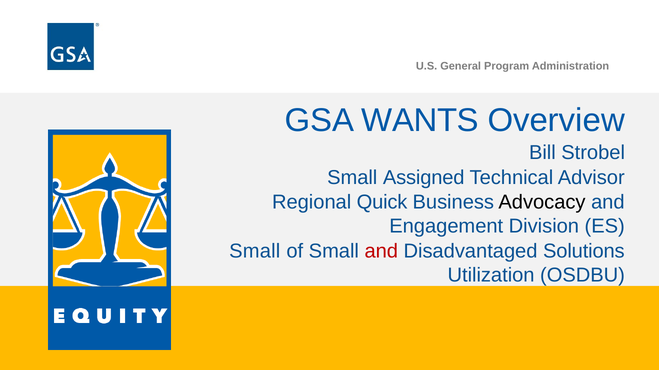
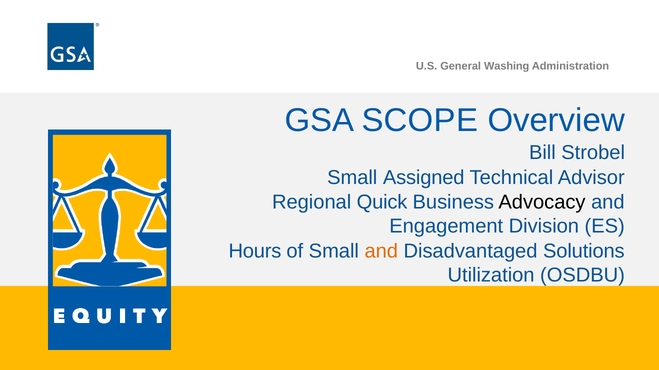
Program: Program -> Washing (507, 66)
WANTS: WANTS -> SCOPE (420, 121)
Small: Small -> Hours (255, 252)
and colour: red -> orange (381, 252)
